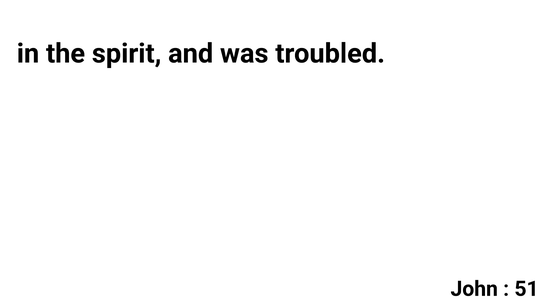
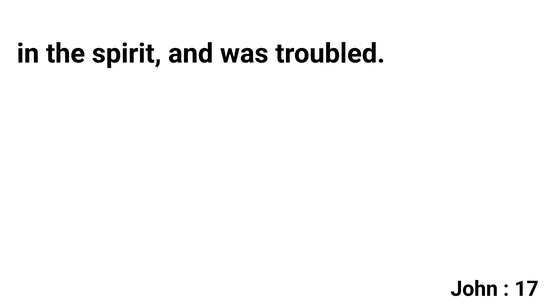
51: 51 -> 17 (527, 289)
